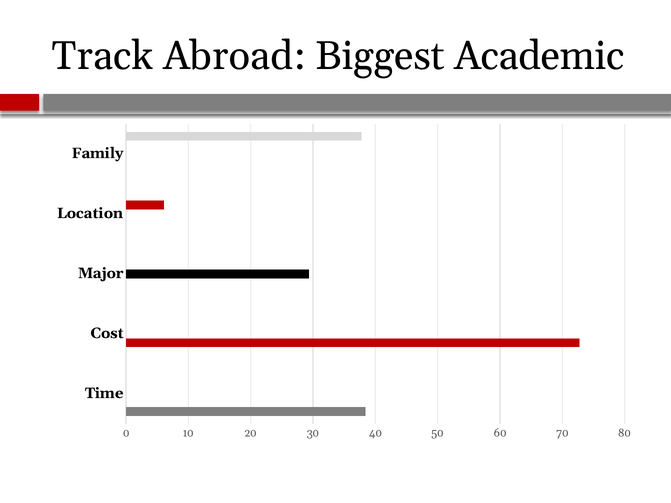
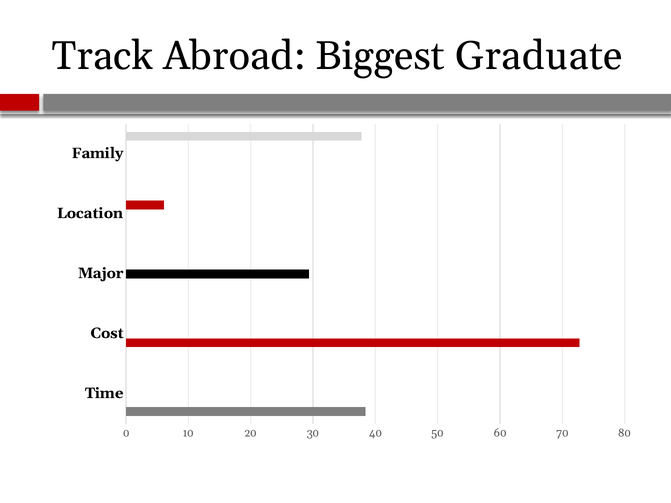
Academic: Academic -> Graduate (539, 56)
